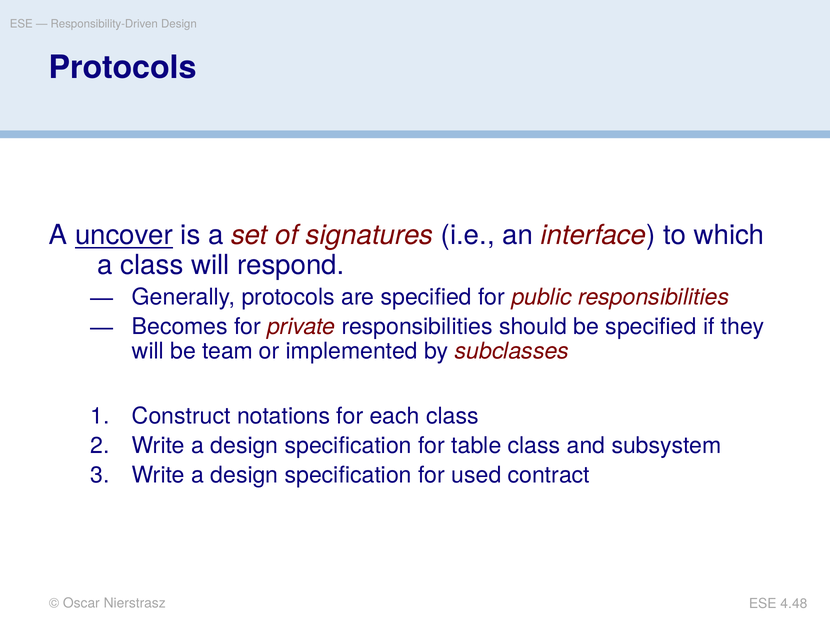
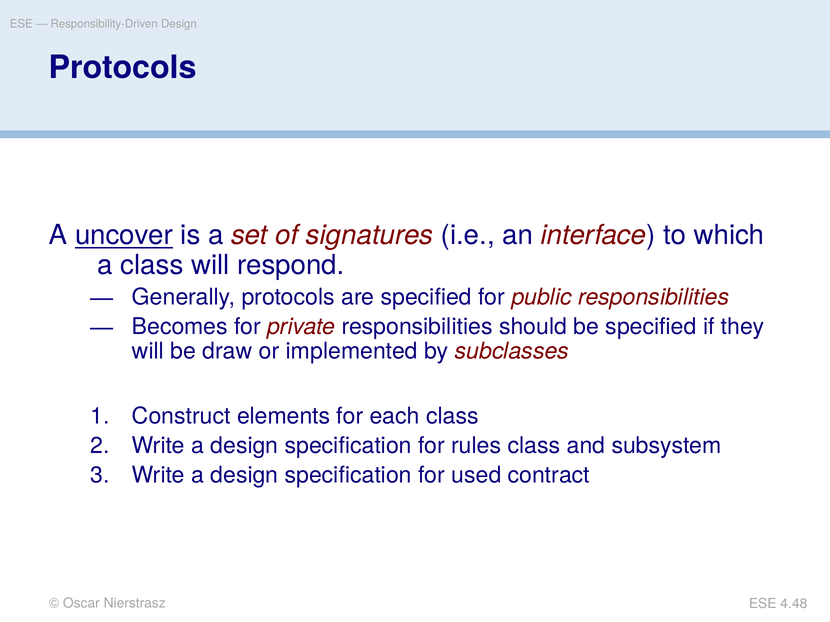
team: team -> draw (227, 352)
notations: notations -> elements (284, 417)
table: table -> rules (476, 446)
